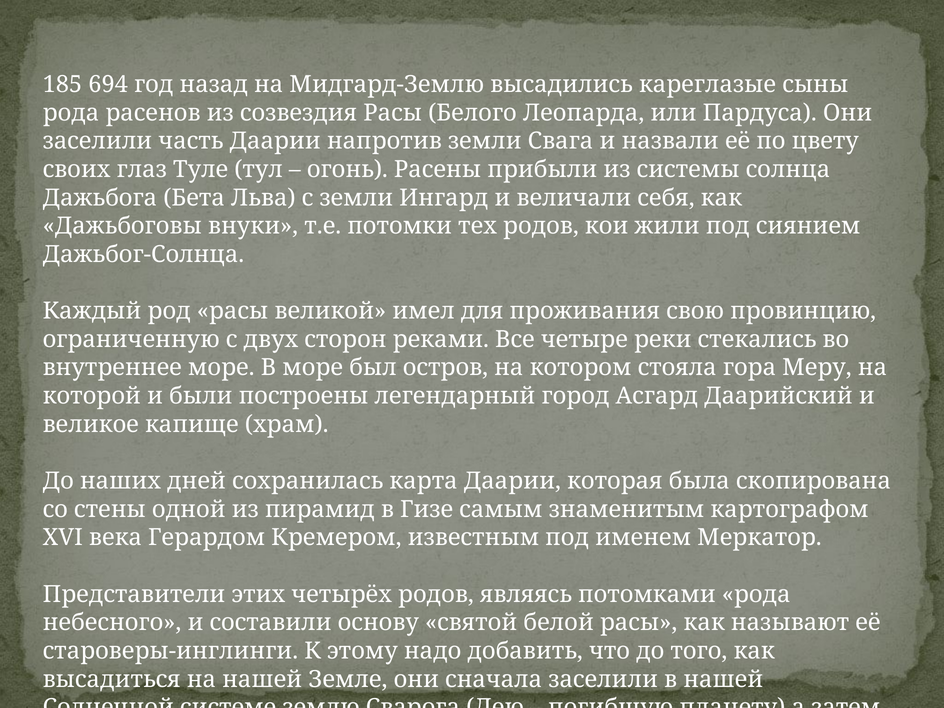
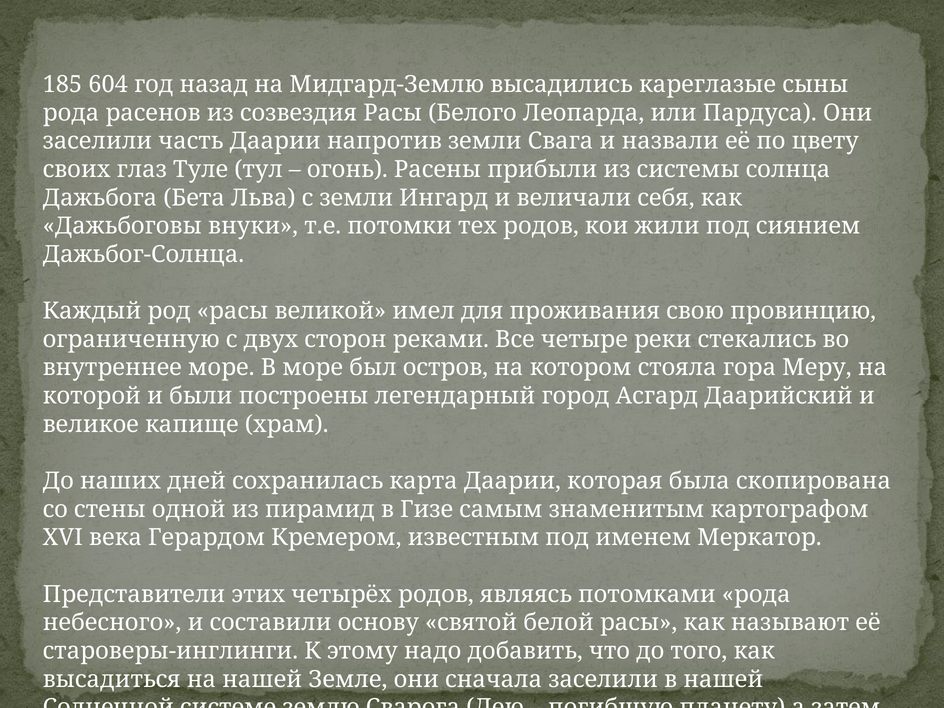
694: 694 -> 604 (108, 84)
